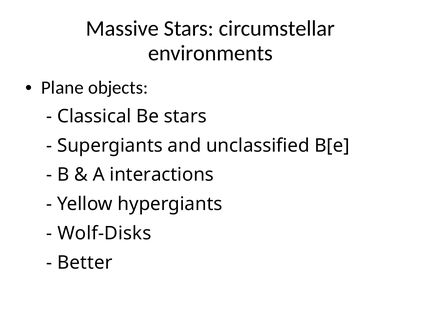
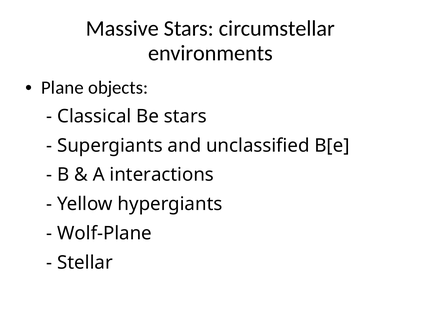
Wolf-Disks: Wolf-Disks -> Wolf-Plane (105, 233)
Better: Better -> Stellar (85, 262)
